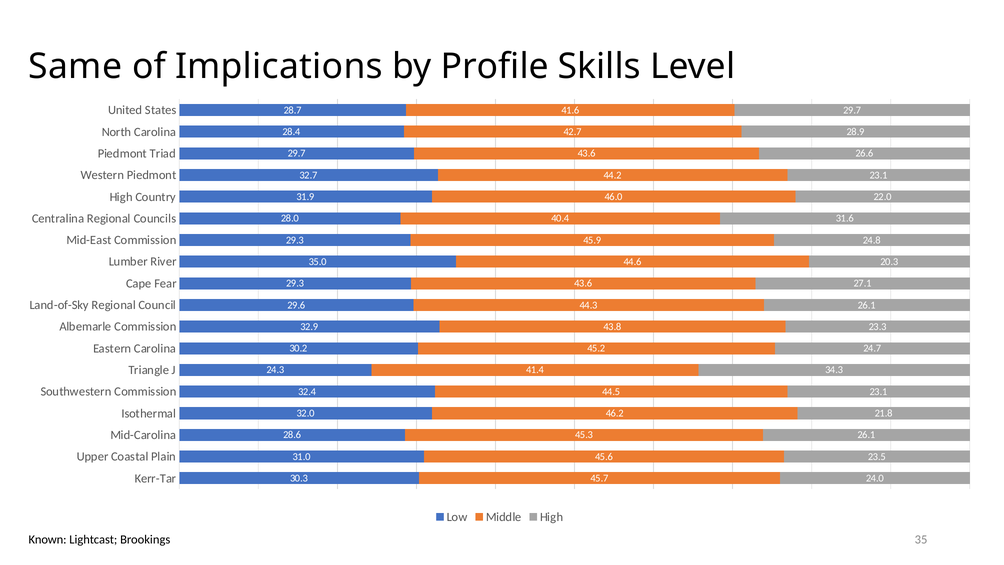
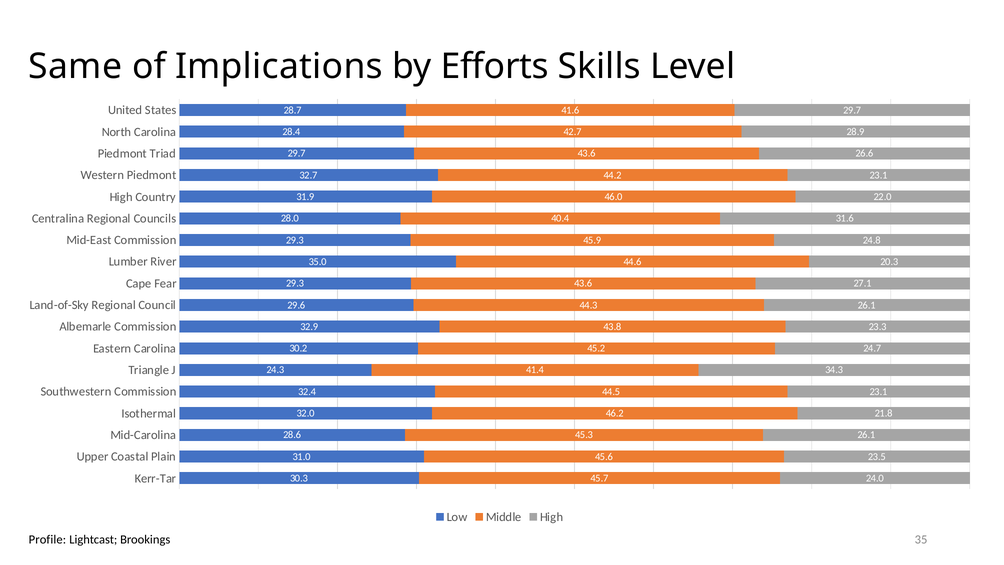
Profile: Profile -> Efforts (495, 67)
Known: Known -> Profile (47, 539)
